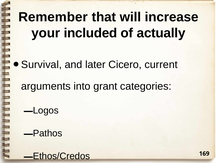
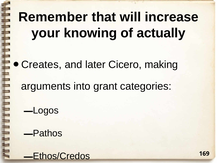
included: included -> knowing (90, 33)
Survival: Survival -> Creates (41, 65)
current: current -> making (161, 65)
